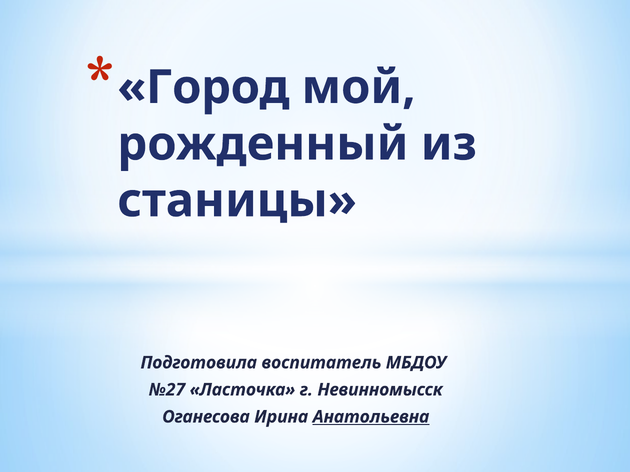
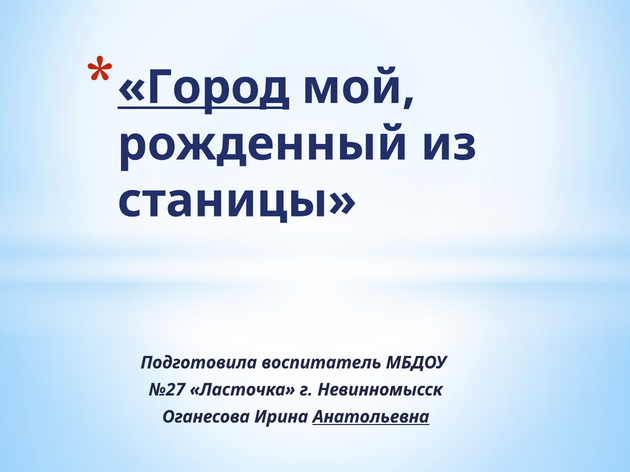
Город underline: none -> present (204, 87)
